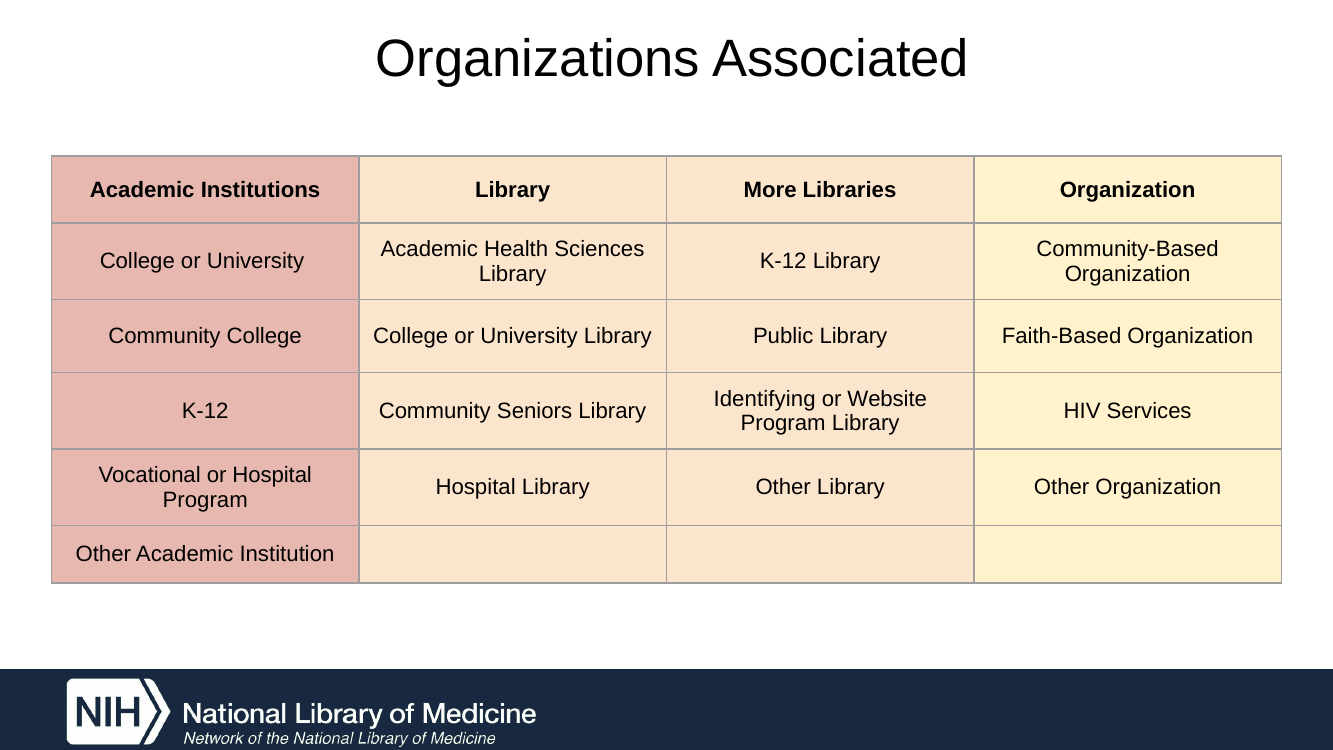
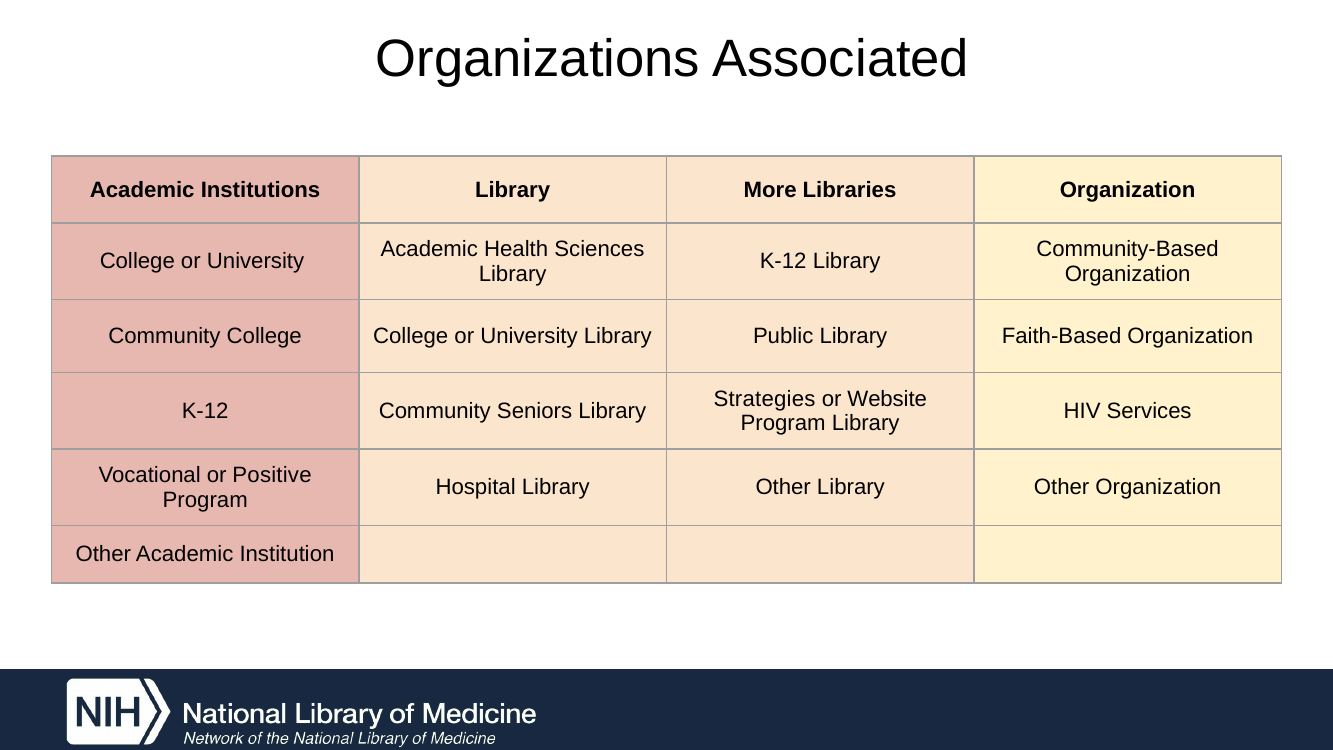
Identifying: Identifying -> Strategies (765, 399)
or Hospital: Hospital -> Positive (272, 475)
